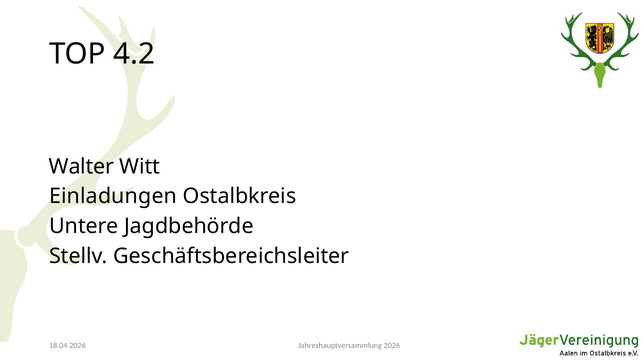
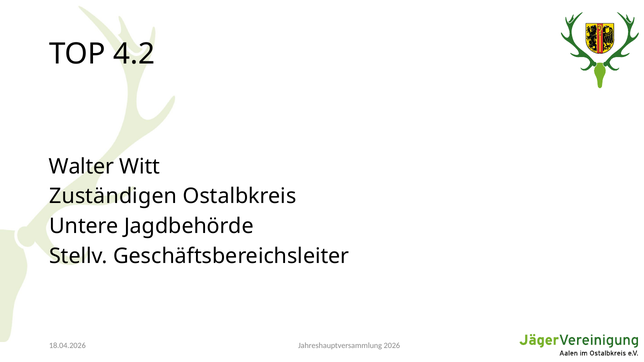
Einladungen: Einladungen -> Zuständigen (113, 196)
